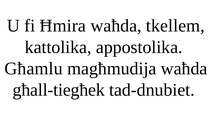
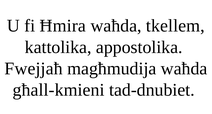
Għamlu: Għamlu -> Fwejjaħ (34, 69)
għall-tiegħek: għall-tiegħek -> għall-kmieni (59, 90)
